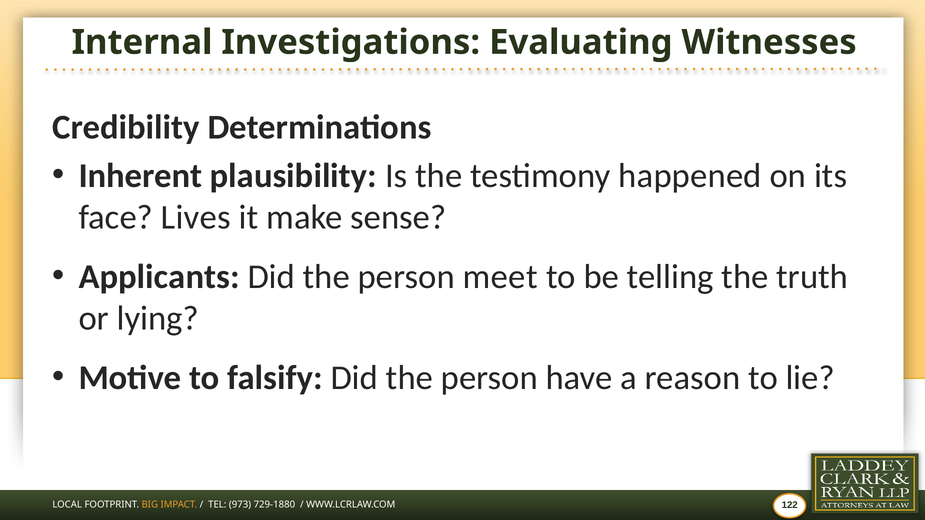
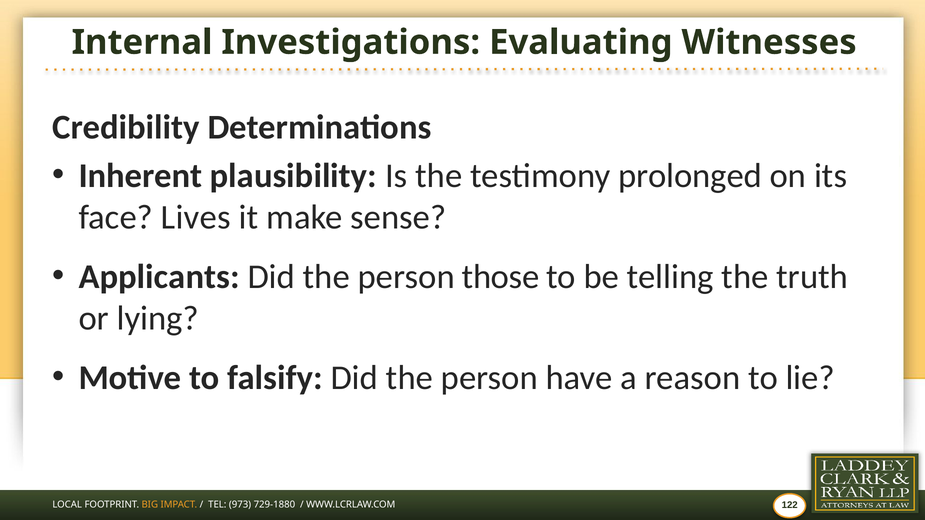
happened: happened -> prolonged (690, 176)
meet: meet -> those (501, 277)
